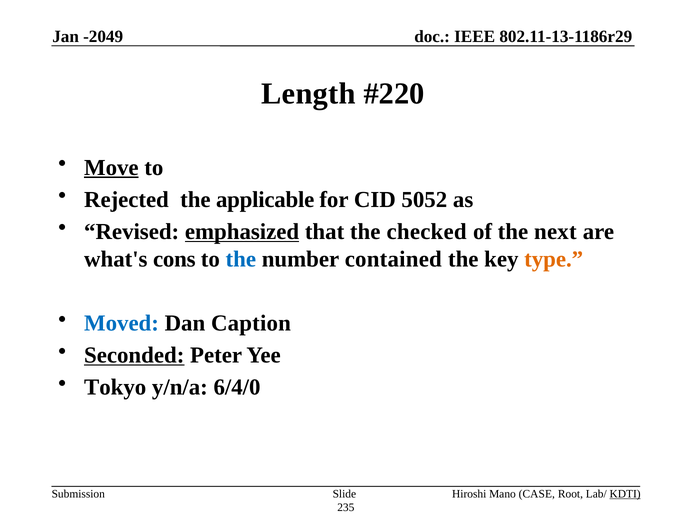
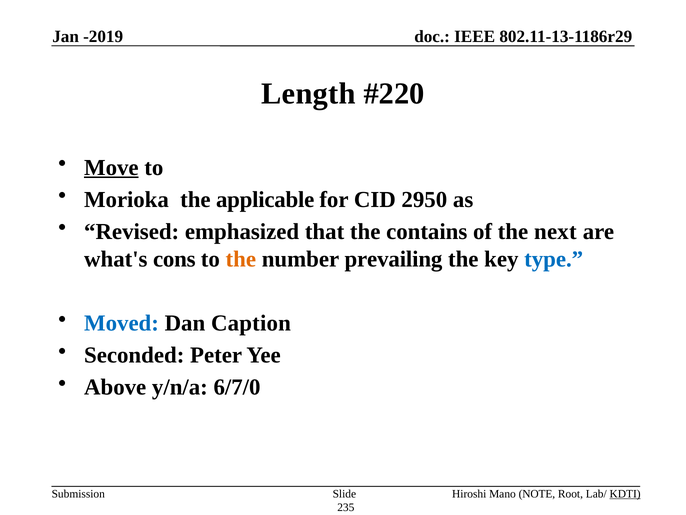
-2049: -2049 -> -2019 (103, 37)
Rejected: Rejected -> Morioka (126, 199)
5052: 5052 -> 2950 (424, 199)
emphasized underline: present -> none (242, 231)
checked: checked -> contains (427, 231)
the colour: blue -> orange (241, 259)
contained: contained -> prevailing (393, 259)
type colour: orange -> blue (554, 259)
Seconded underline: present -> none (134, 355)
Tokyo: Tokyo -> Above (115, 387)
6/4/0: 6/4/0 -> 6/7/0 (237, 387)
CASE: CASE -> NOTE (537, 493)
